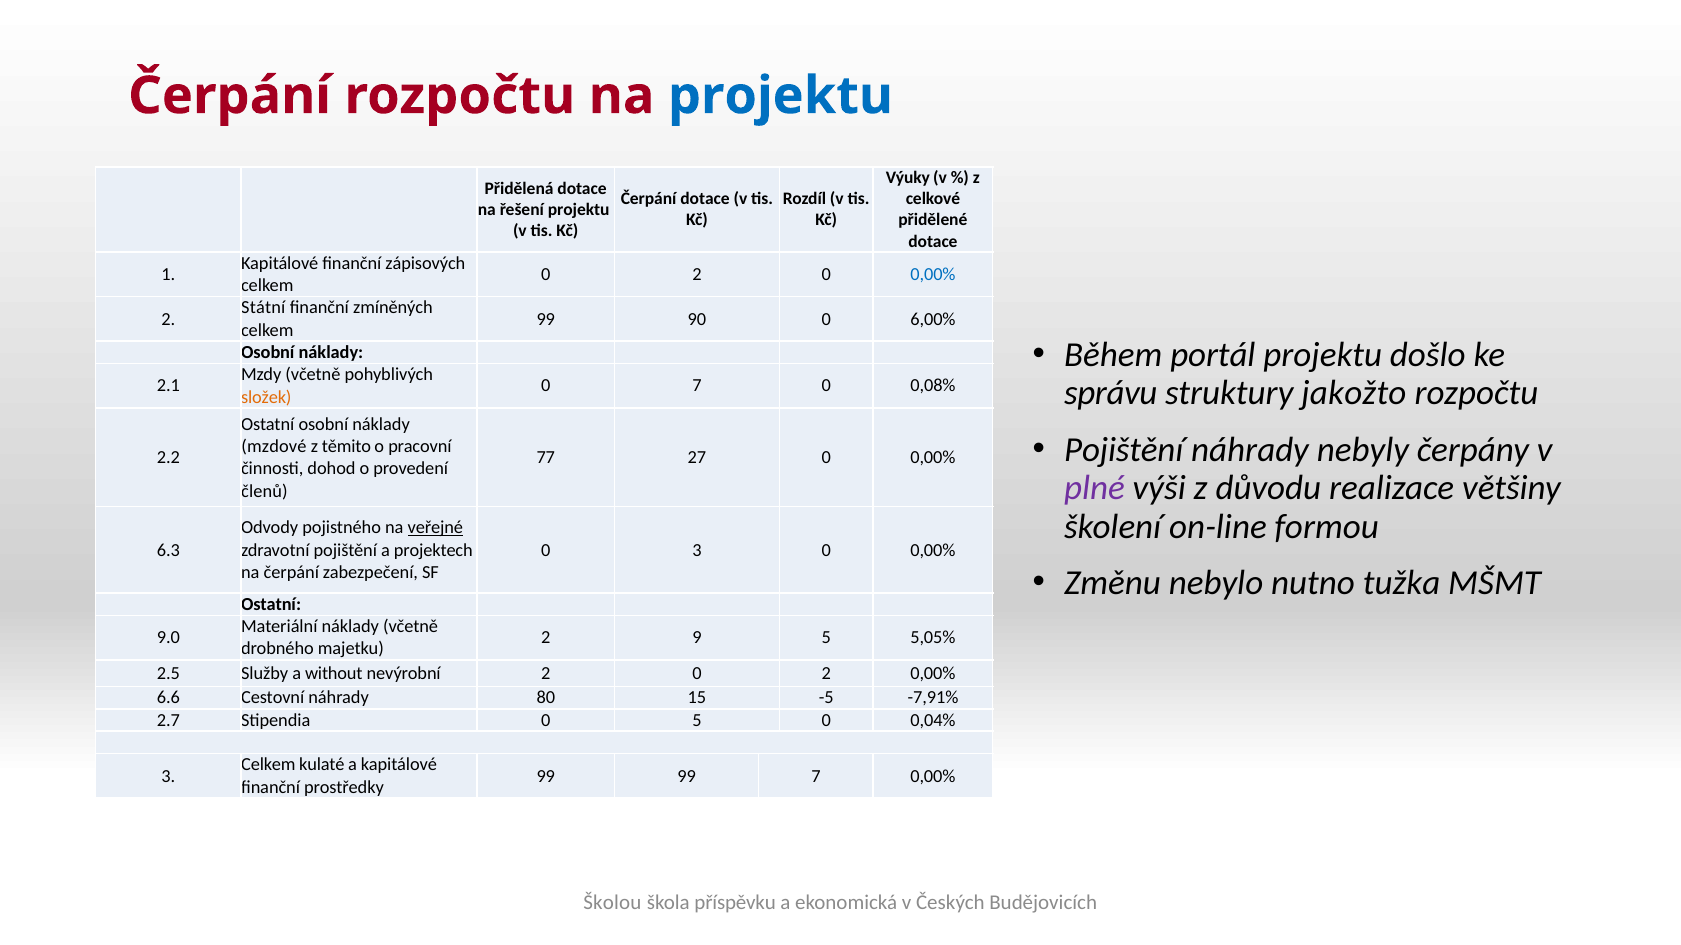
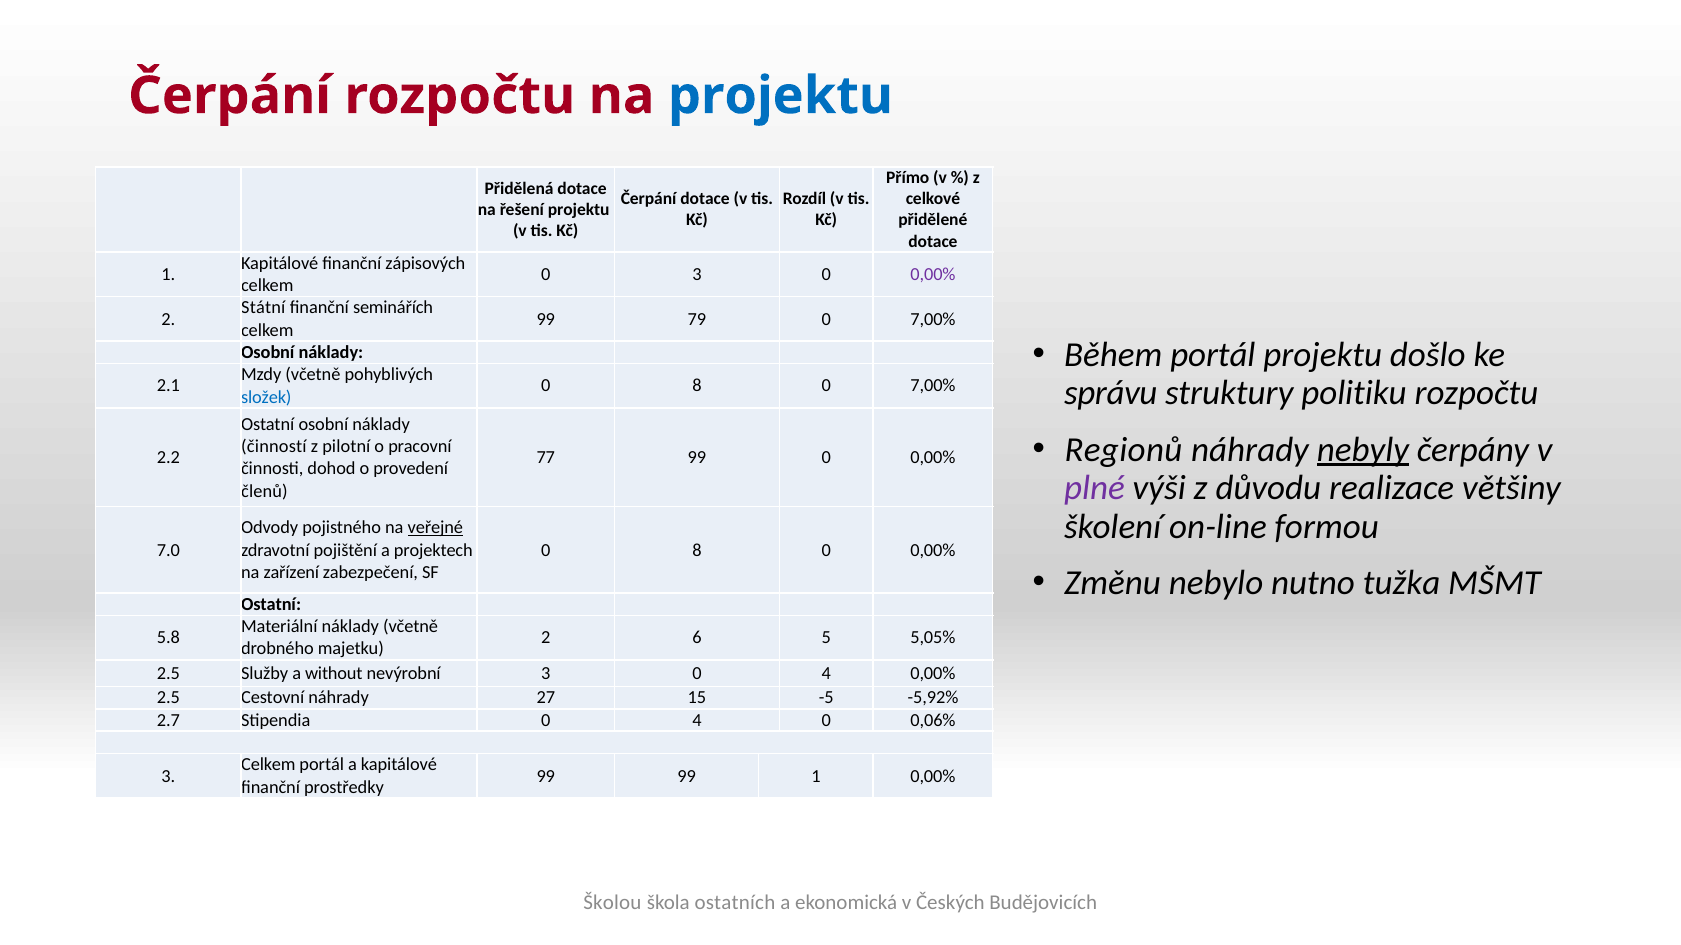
Výuky: Výuky -> Přímo (908, 178)
2: 2 -> 3 (697, 275)
0,00% colour: blue -> purple (933, 275)
zmíněných: zmíněných -> seminářích (393, 308)
90: 90 -> 79 (697, 319)
6,00%: 6,00% -> 7,00% (933, 319)
7: 7 -> 8 (697, 386)
0,08%: 0,08% -> 7,00% (933, 386)
jakožto: jakožto -> politiku (1354, 394)
složek colour: orange -> blue (266, 397)
Pojištění: Pojištění -> Regionů (1123, 450)
nebyly underline: none -> present (1363, 450)
mzdové: mzdové -> činností (274, 447)
těmito: těmito -> pilotní (346, 447)
77 27: 27 -> 99 (697, 458)
6.3: 6.3 -> 7.0 (168, 550)
3: 3 -> 8 (697, 550)
na čerpání: čerpání -> zařízení (291, 573)
9.0: 9.0 -> 5.8 (168, 638)
9: 9 -> 6 (697, 638)
nevýrobní 2: 2 -> 3 (546, 674)
2: 2 -> 4 (826, 674)
6.6: 6.6 -> 2.5 (168, 698)
80: 80 -> 27 (546, 698)
-7,91%: -7,91% -> -5,92% (933, 698)
Stipendia 0 5: 5 -> 4 (697, 721)
0,04%: 0,04% -> 0,06% (933, 721)
Celkem kulaté: kulaté -> portál (322, 765)
99 7: 7 -> 1 (816, 776)
příspěvku: příspěvku -> ostatních (735, 903)
